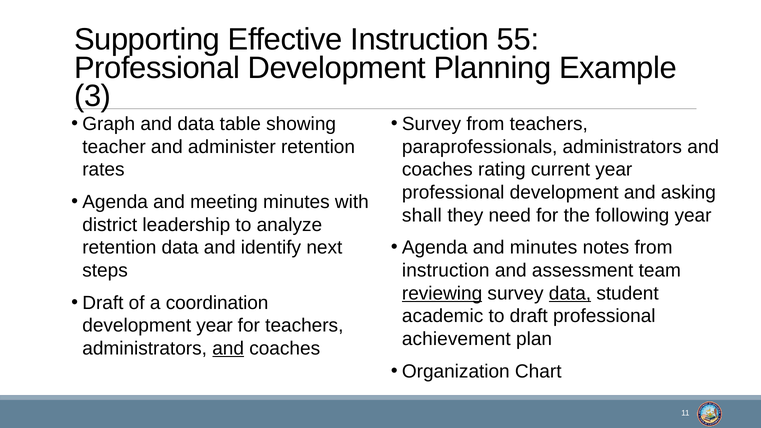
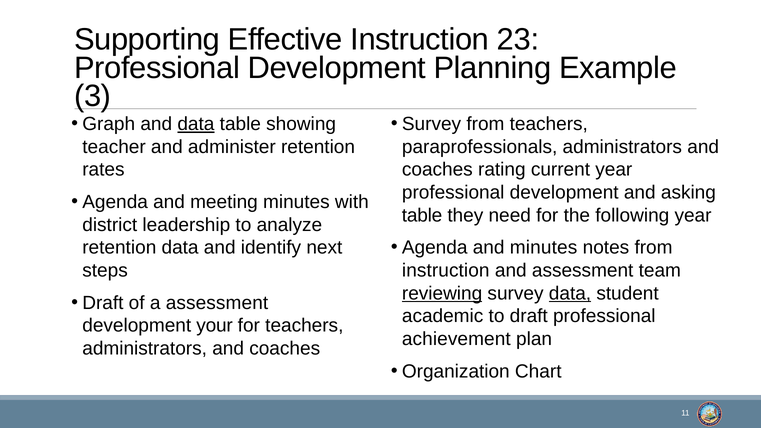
55: 55 -> 23 (518, 39)
data underline: none -> present (196, 124)
shall: shall -> table (422, 215)
a coordination: coordination -> assessment (217, 303)
development year: year -> your (215, 326)
and underline: present -> none (228, 349)
